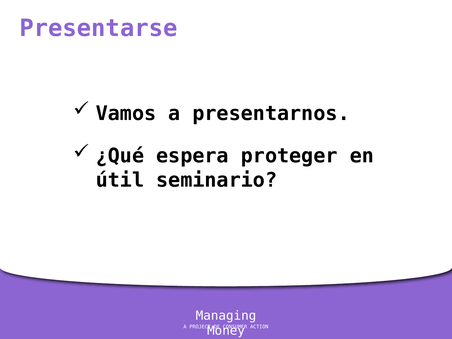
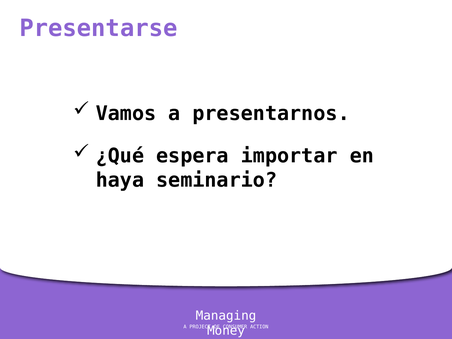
proteger: proteger -> importar (289, 156)
útil: útil -> haya (120, 180)
